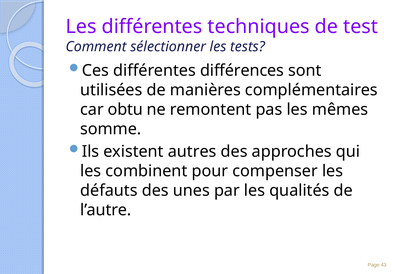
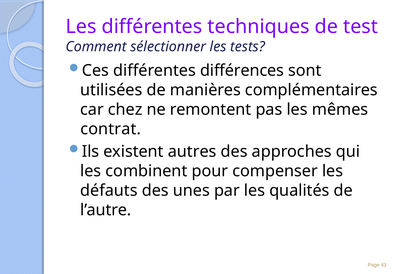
obtu: obtu -> chez (125, 109)
somme: somme -> contrat (111, 129)
